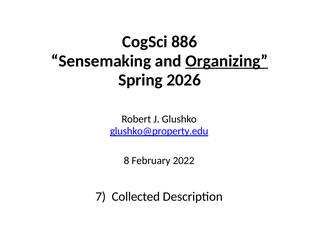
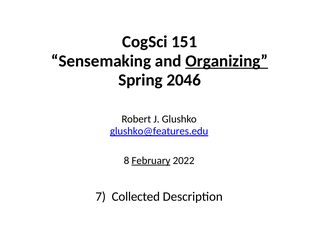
886: 886 -> 151 (184, 42)
2026: 2026 -> 2046 (184, 80)
glushko@property.edu: glushko@property.edu -> glushko@features.edu (159, 131)
February underline: none -> present (151, 160)
